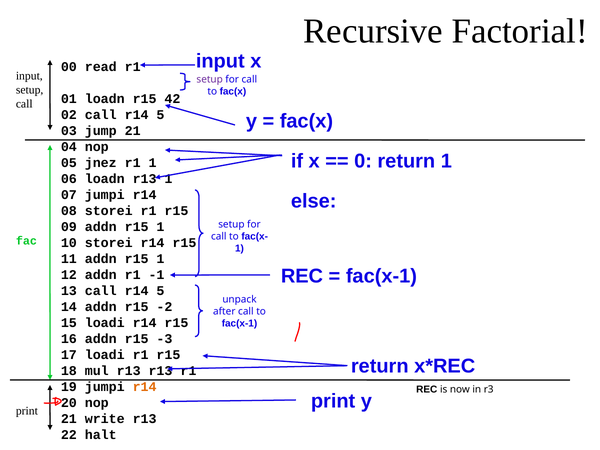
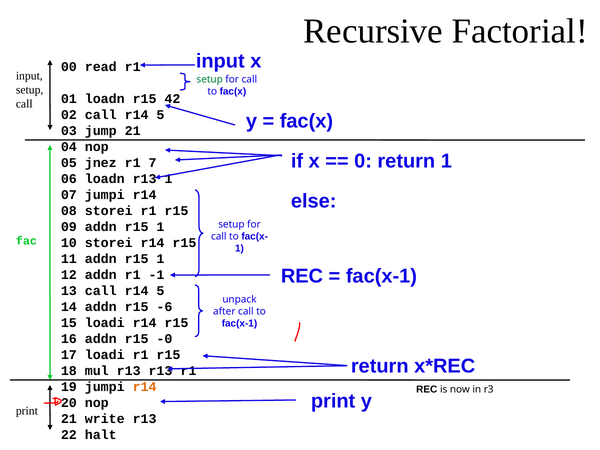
setup colour: purple -> green (210, 80)
r1 1: 1 -> 7 (153, 163)
-2: -2 -> -6 (164, 307)
-3: -3 -> -0 (164, 339)
